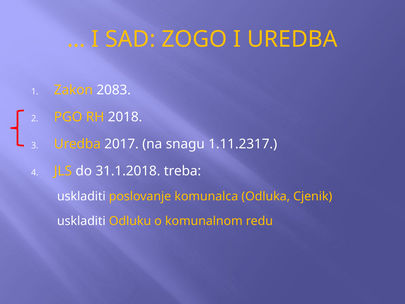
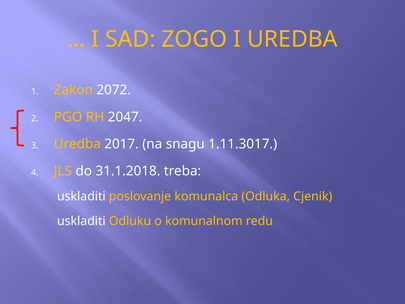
2083: 2083 -> 2072 (114, 90)
2018: 2018 -> 2047 (125, 117)
1.11.2317: 1.11.2317 -> 1.11.3017 (243, 144)
